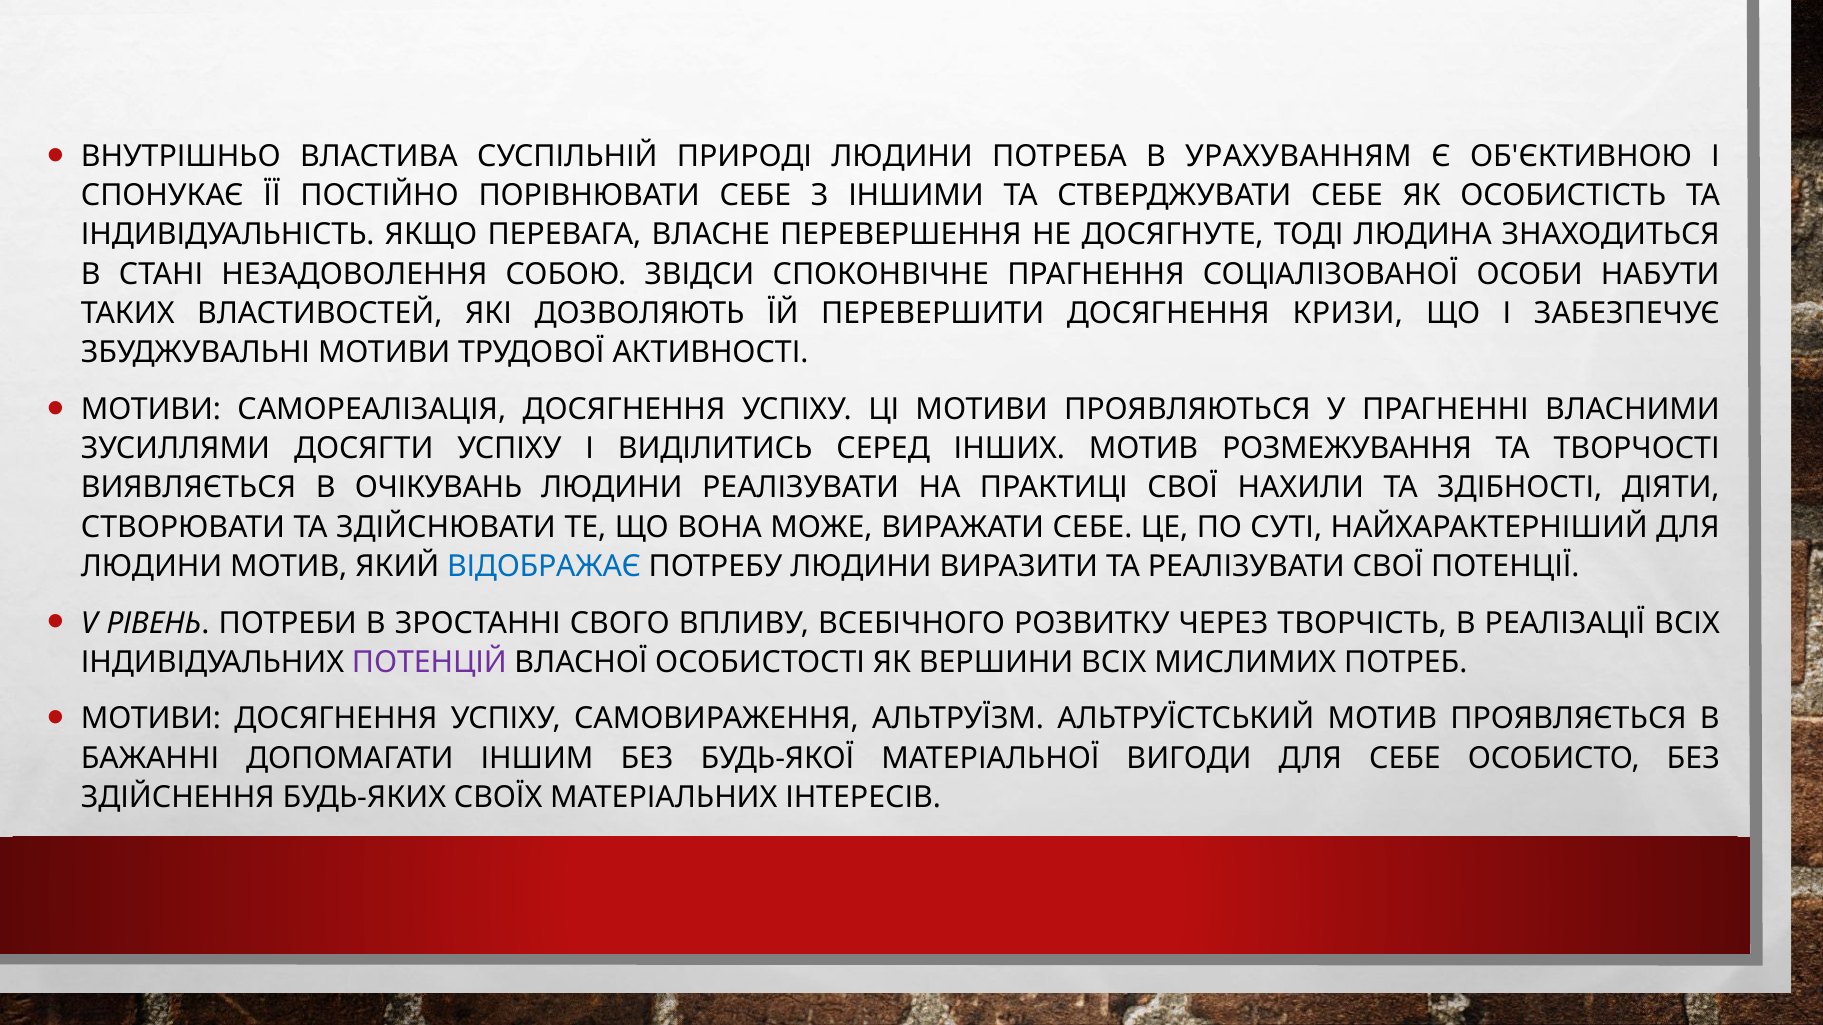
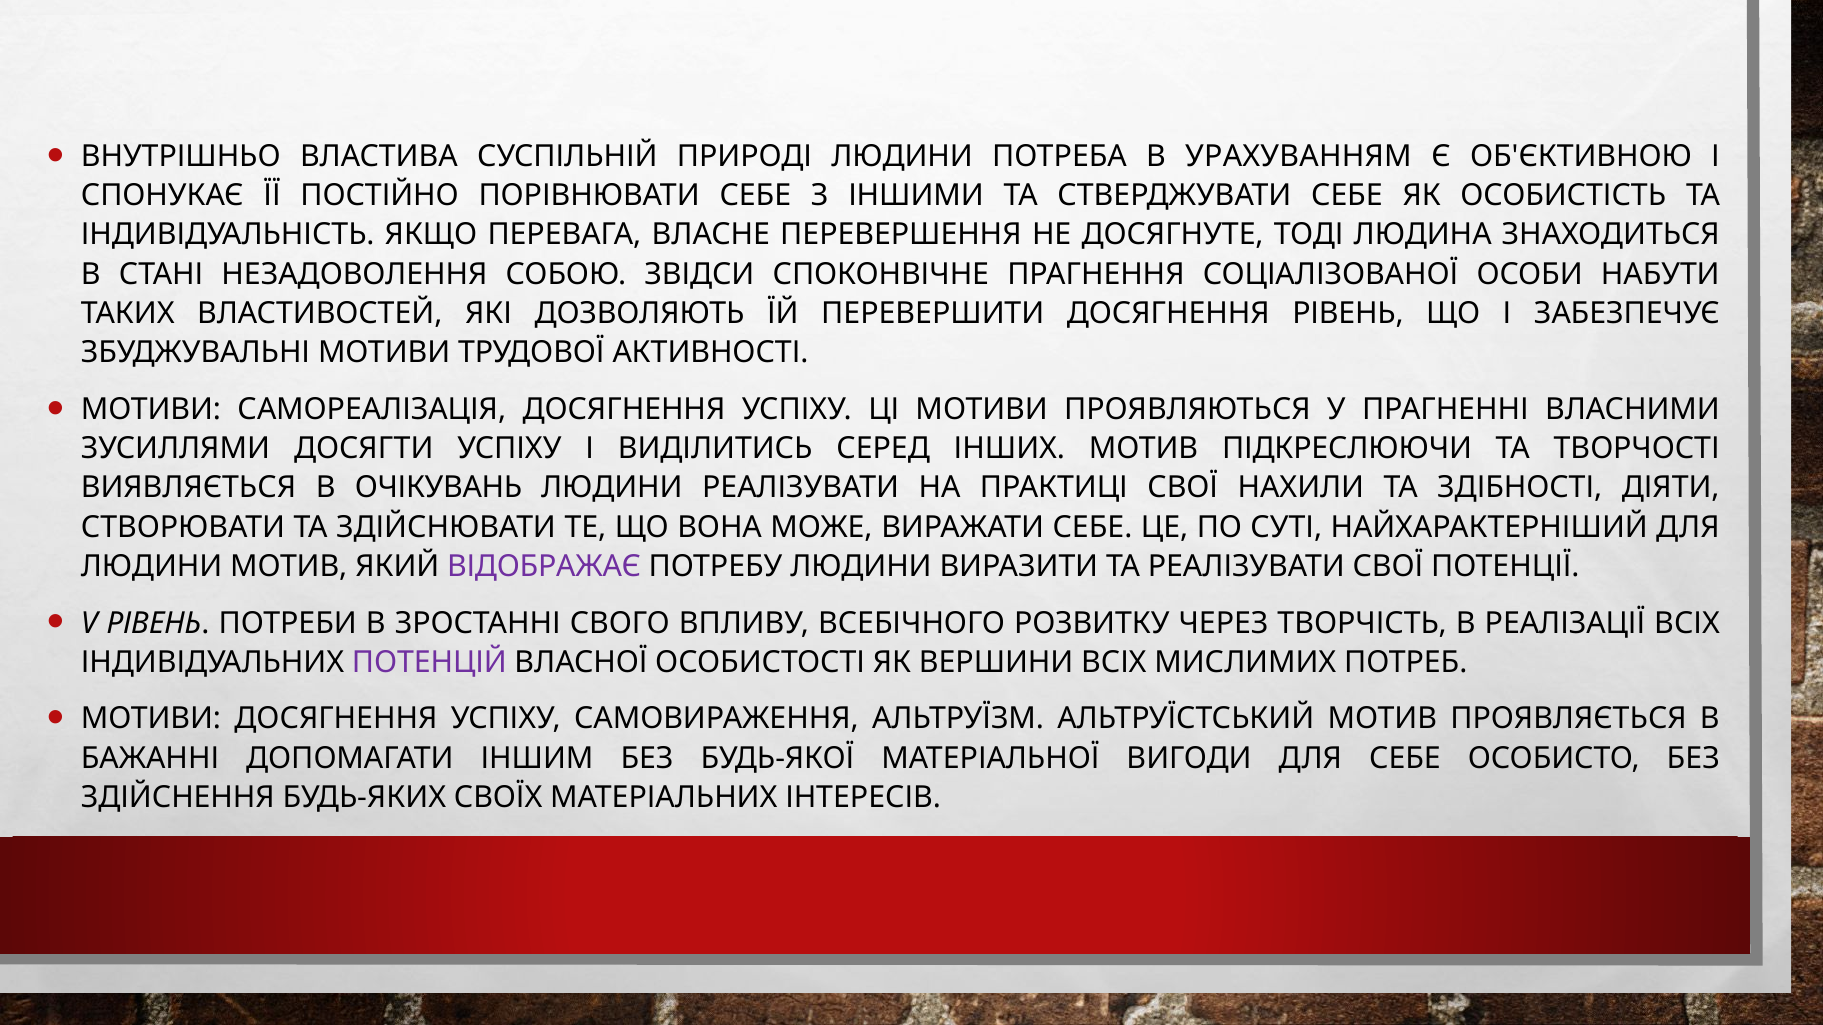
ДОСЯГНЕННЯ КРИЗИ: КРИЗИ -> РІВЕНЬ (1348, 314)
РОЗМЕЖУВАННЯ: РОЗМЕЖУВАННЯ -> ПІДКРЕСЛЮЮЧИ (1347, 449)
ВІДОБРАЖАЄ colour: blue -> purple (544, 567)
